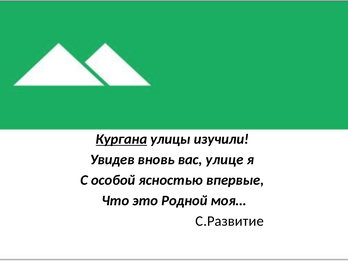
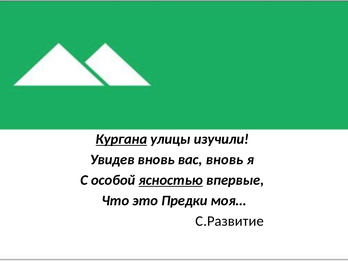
вас улице: улице -> вновь (225, 160)
ясностью underline: none -> present (171, 180)
Родной: Родной -> Предки (184, 201)
